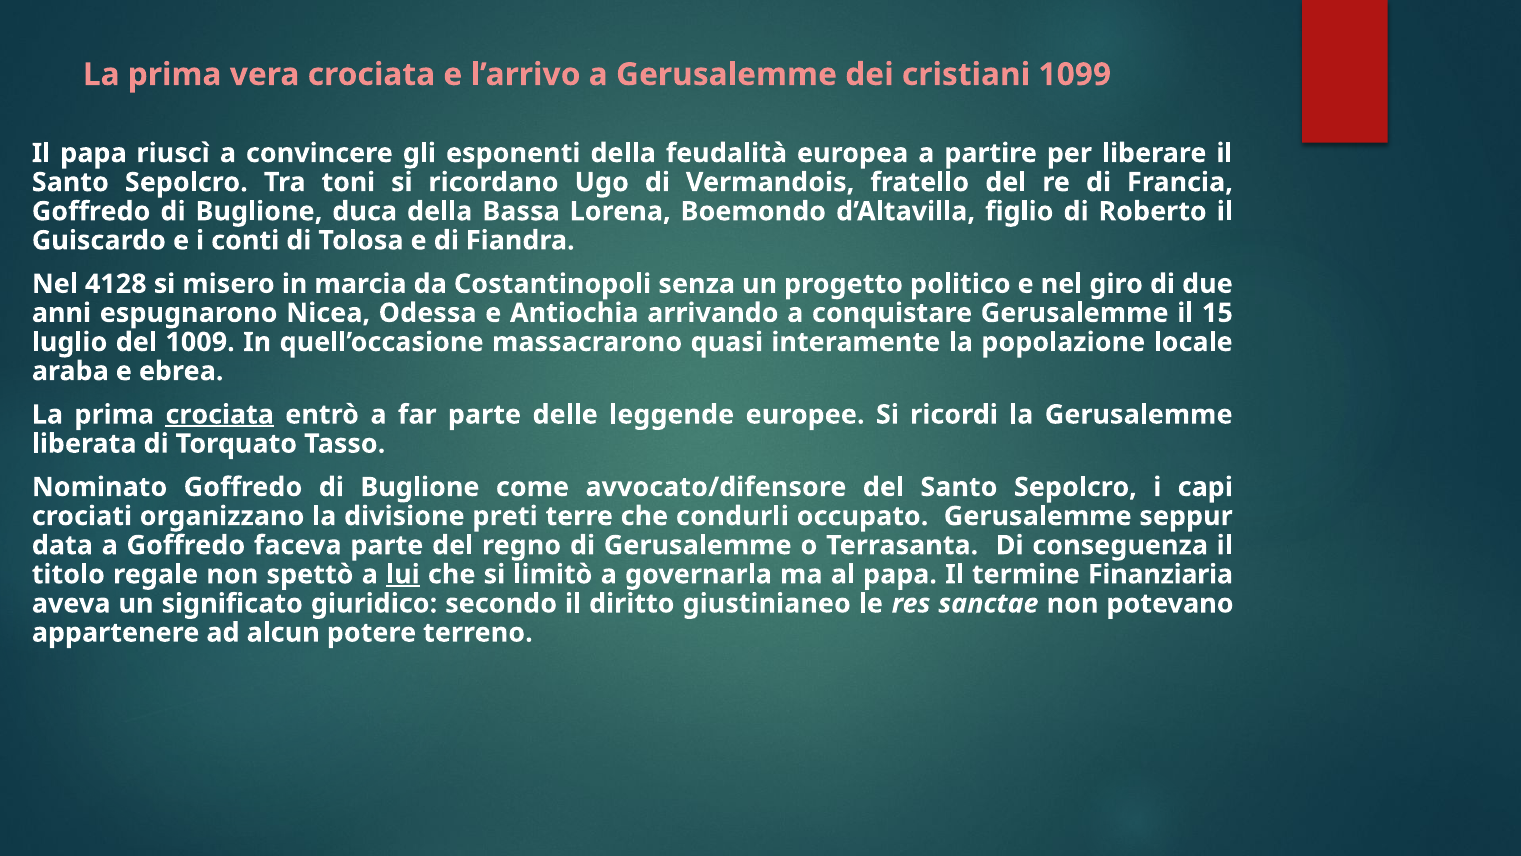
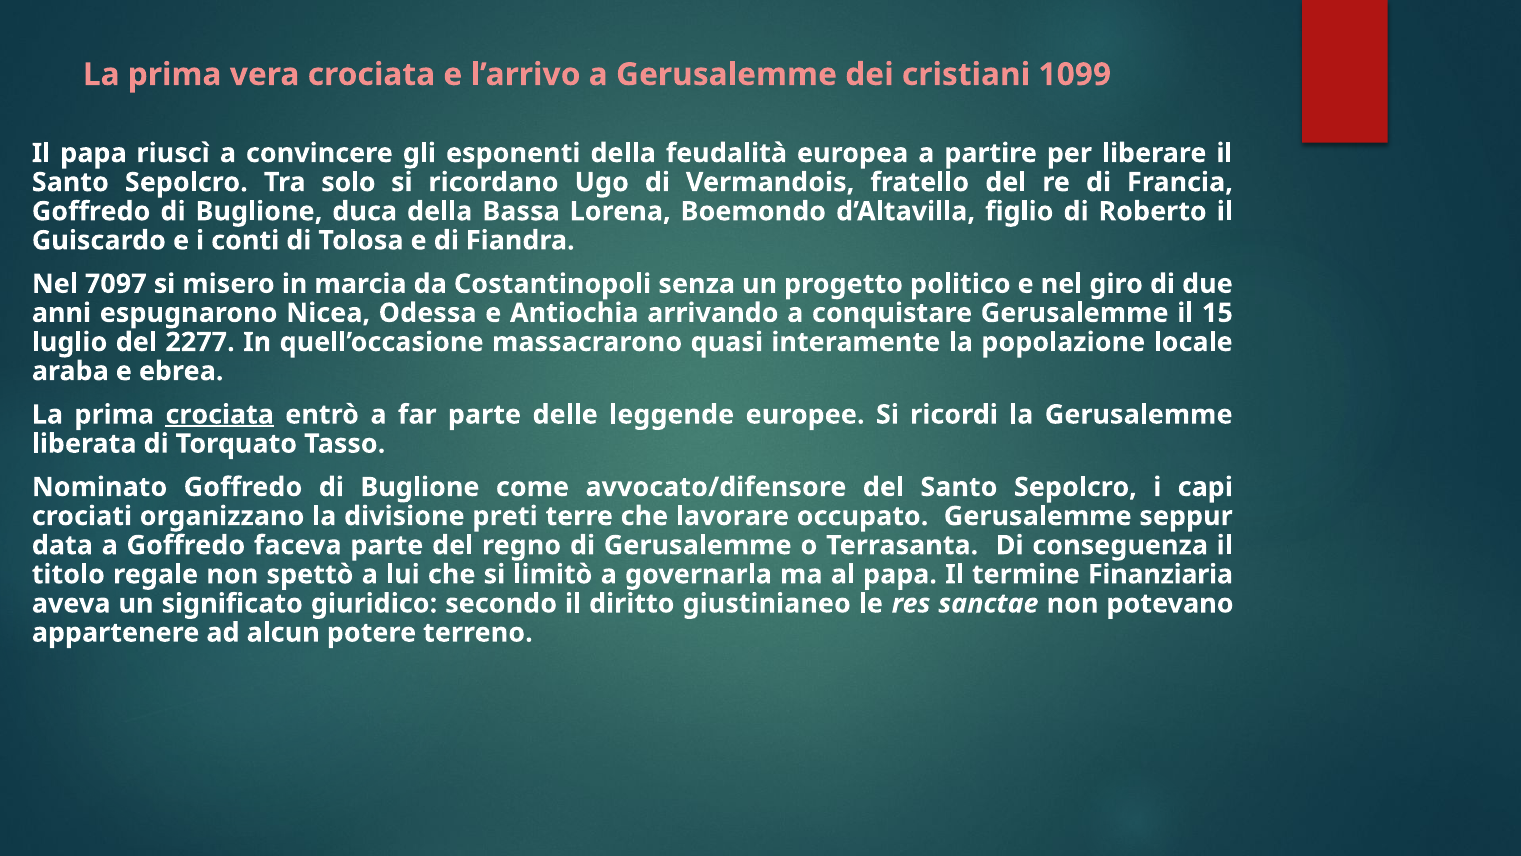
toni: toni -> solo (348, 182)
4128: 4128 -> 7097 (116, 284)
1009: 1009 -> 2277 (200, 342)
condurli: condurli -> lavorare (732, 516)
lui underline: present -> none (403, 574)
